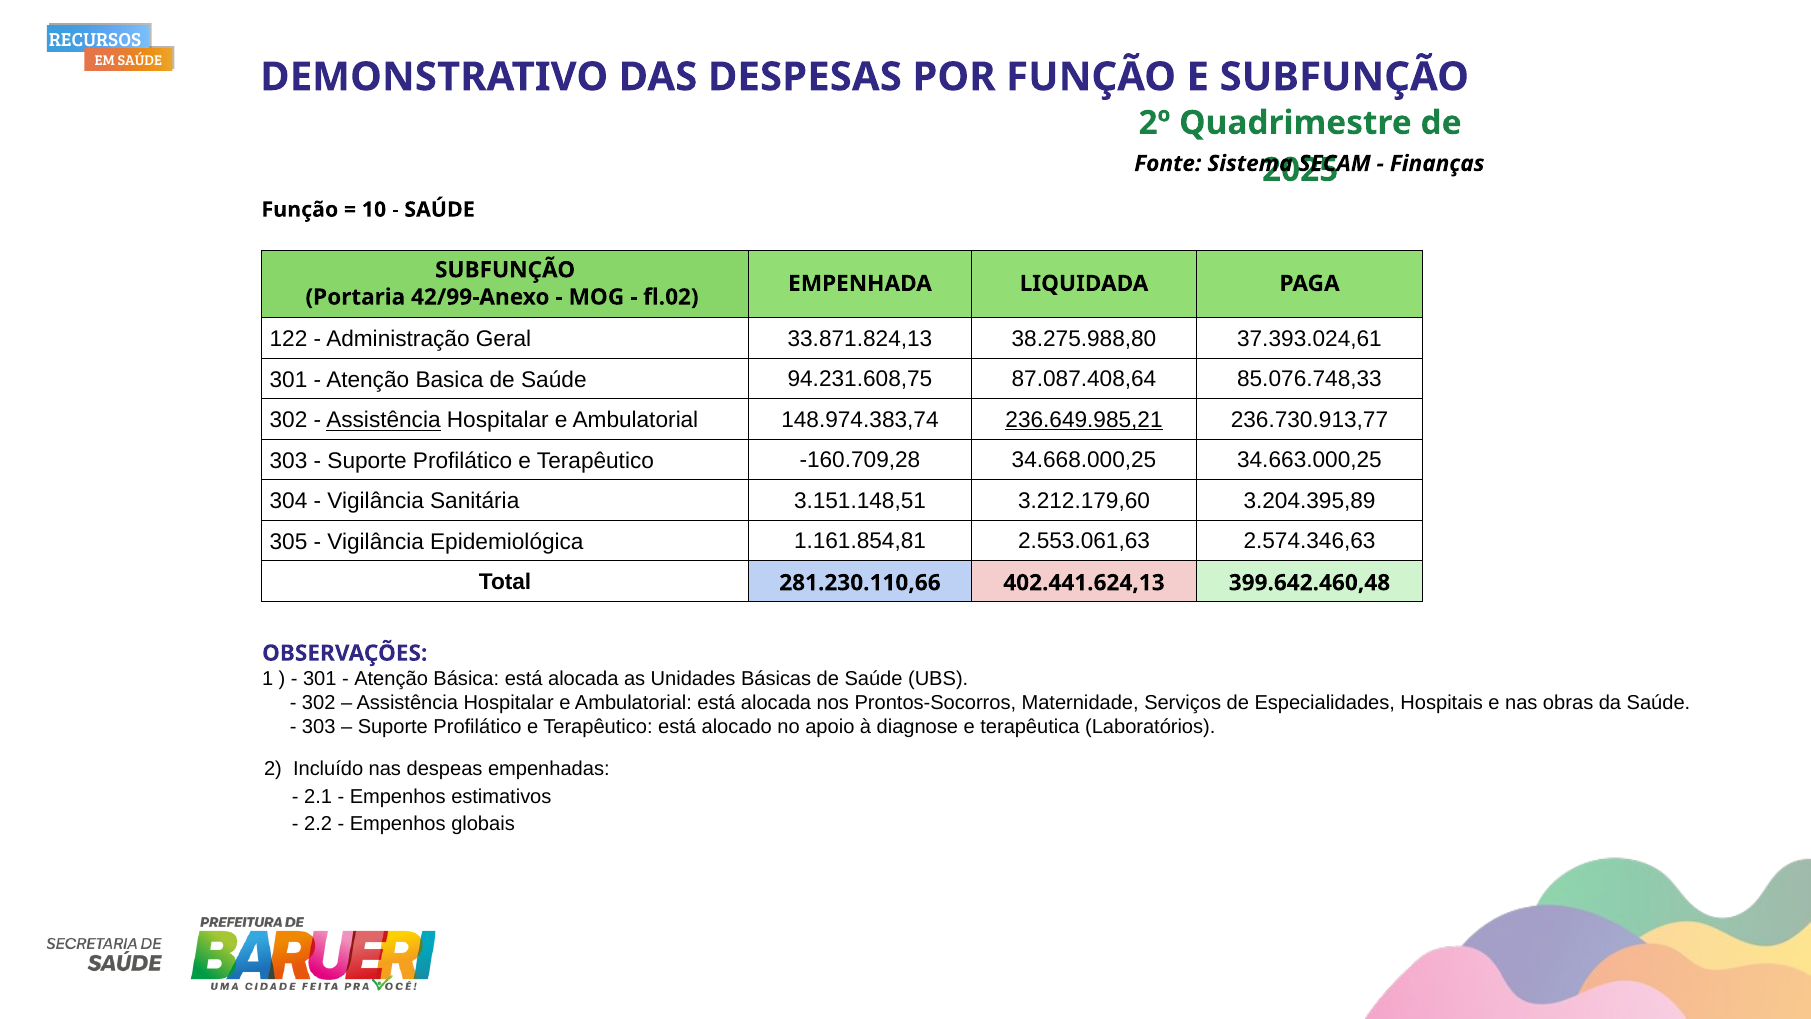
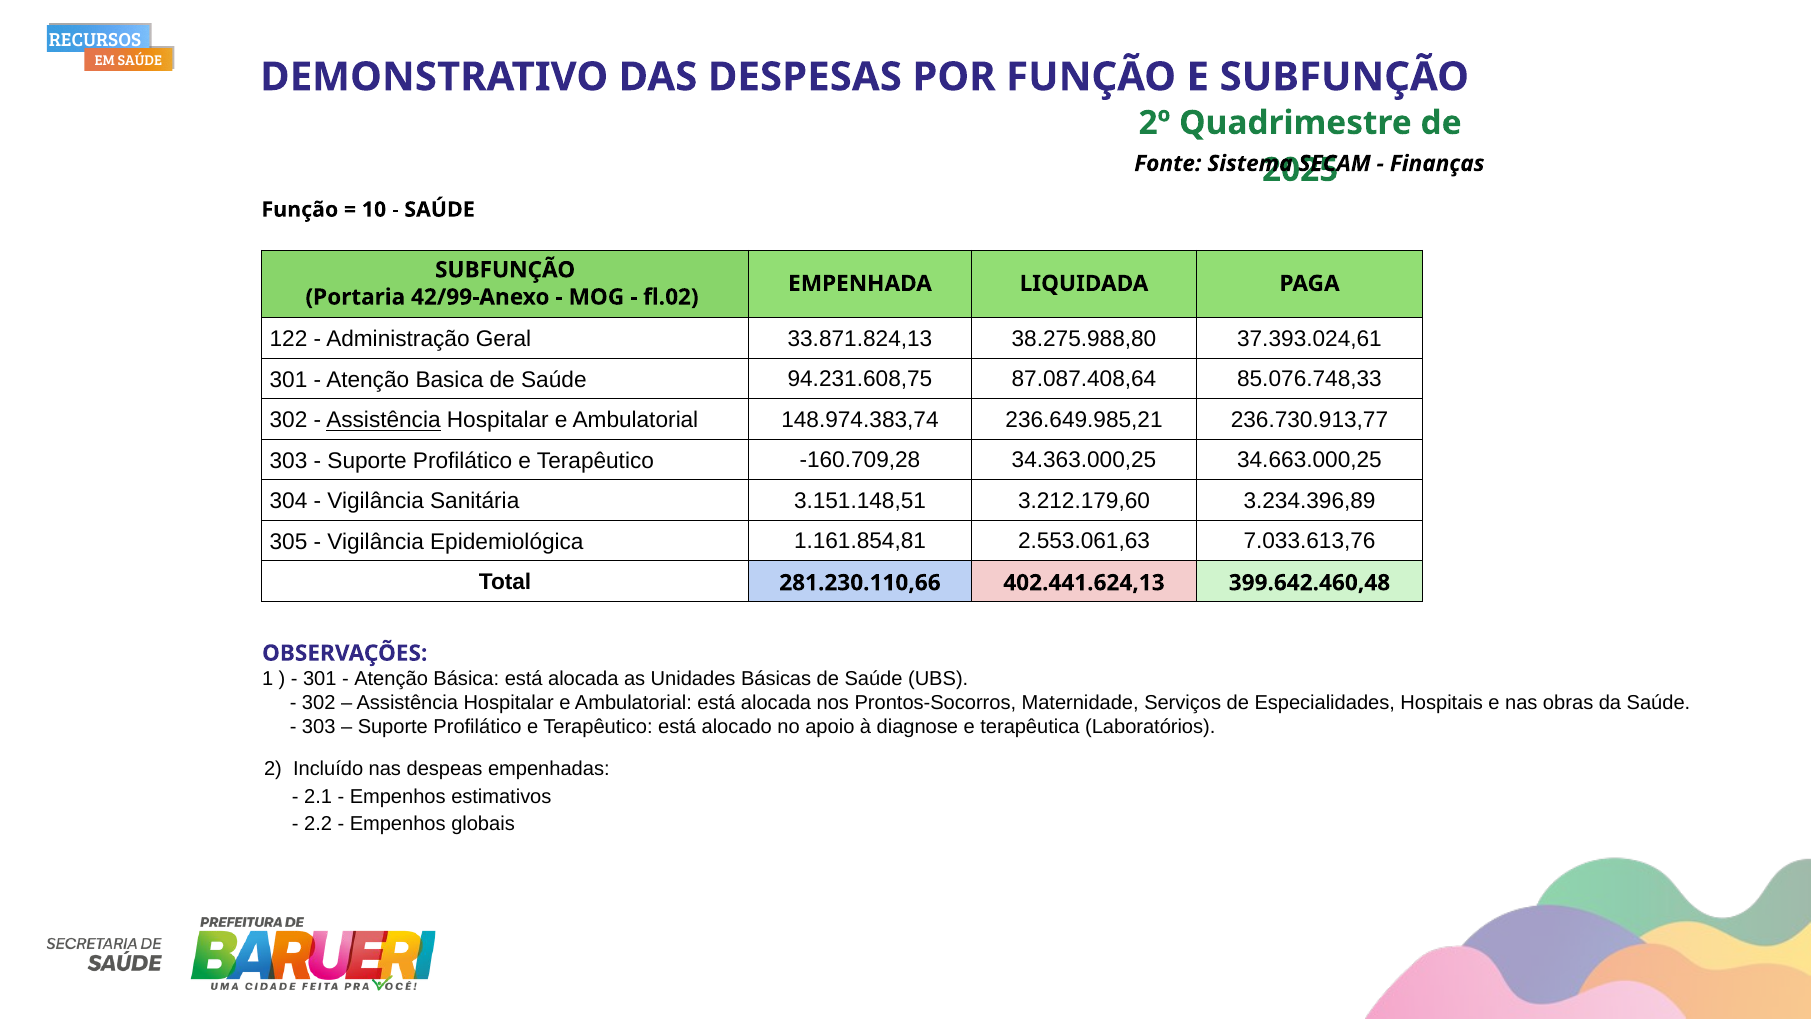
236.649.985,21 underline: present -> none (1084, 420)
34.668.000,25: 34.668.000,25 -> 34.363.000,25 (1084, 460)
3.204.395,89: 3.204.395,89 -> 3.234.396,89 (1310, 501)
2.574.346,63: 2.574.346,63 -> 7.033.613,76 (1310, 541)
